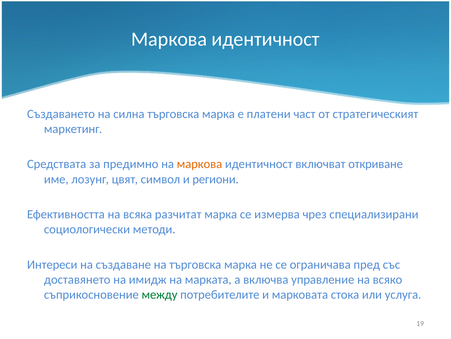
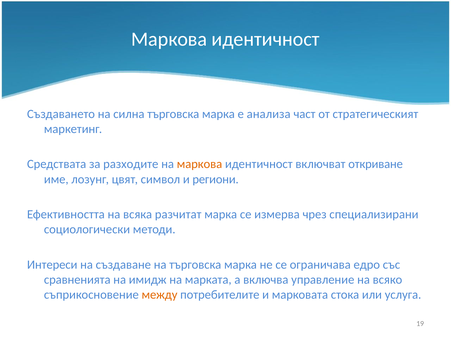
платени: платени -> анализа (269, 114)
предимно: предимно -> разходите (131, 164)
пред: пред -> едро (367, 264)
доставянето: доставянето -> сравненията (77, 279)
между colour: green -> orange (160, 294)
